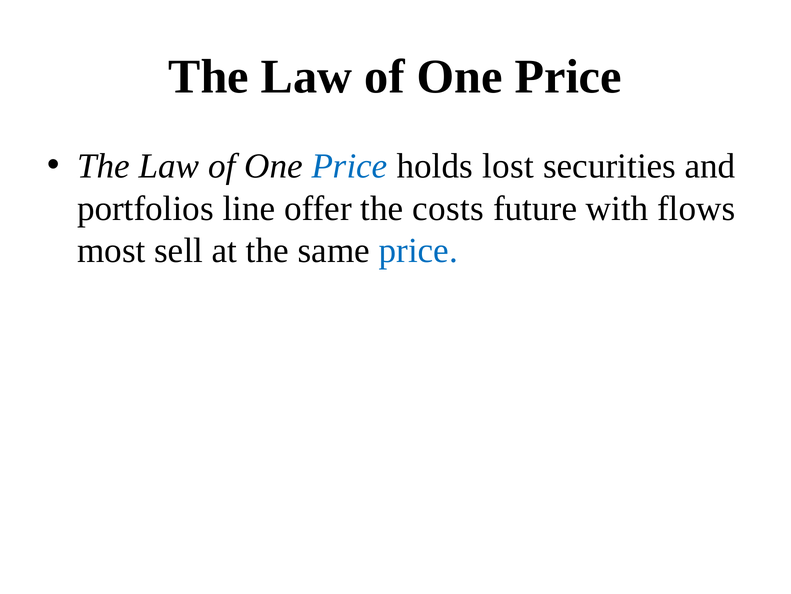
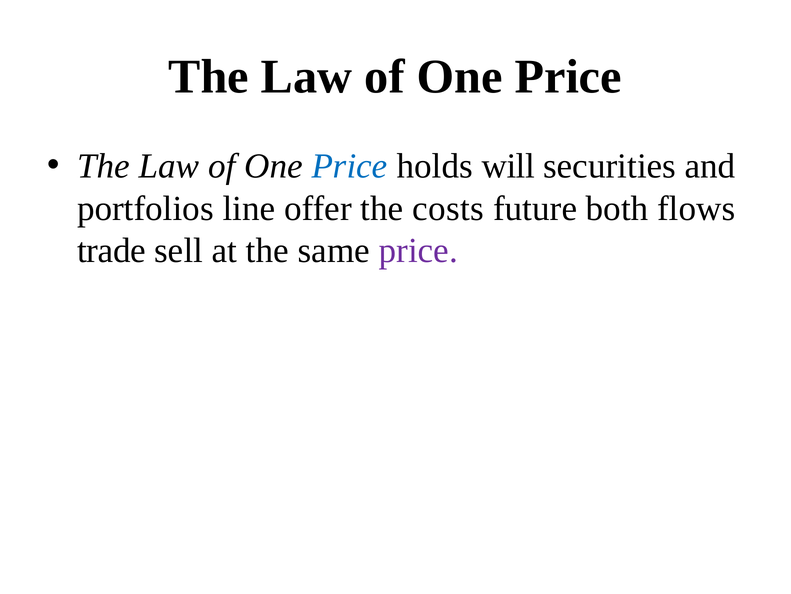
lost: lost -> will (508, 166)
with: with -> both (617, 208)
most: most -> trade (111, 250)
price colour: blue -> purple (418, 250)
